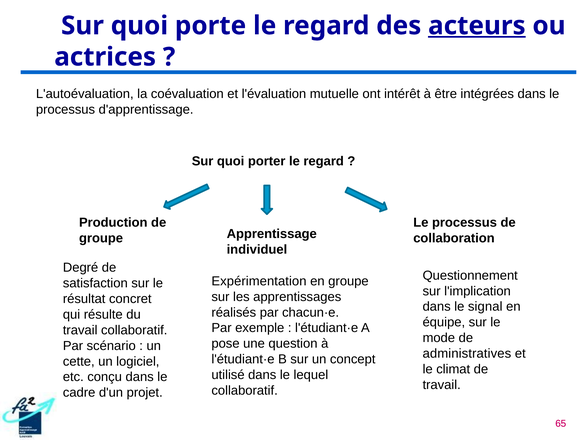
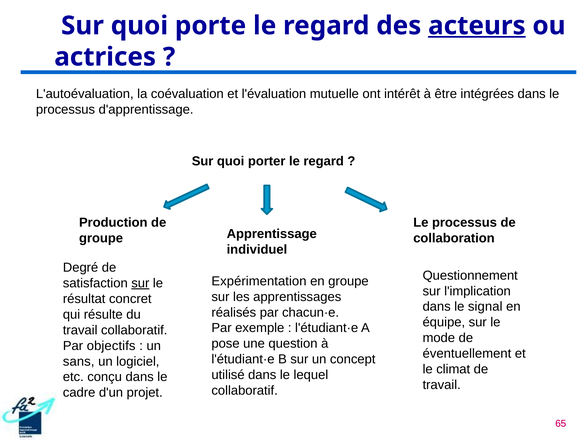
sur underline: none -> present (140, 283)
scénario: scénario -> objectifs (111, 345)
administratives: administratives -> éventuellement (467, 353)
cette: cette -> sans (79, 361)
